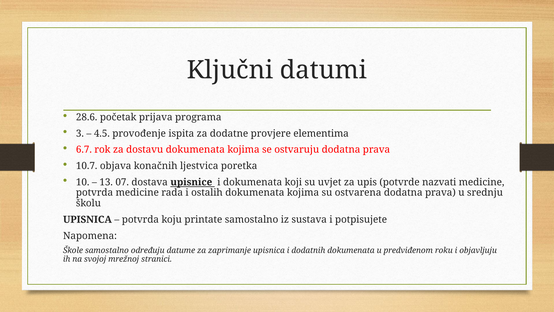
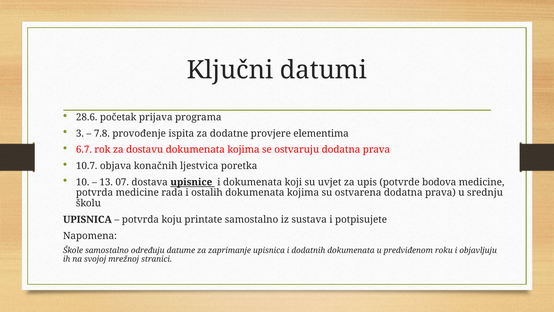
4.5: 4.5 -> 7.8 (102, 133)
nazvati: nazvati -> bodova (439, 182)
